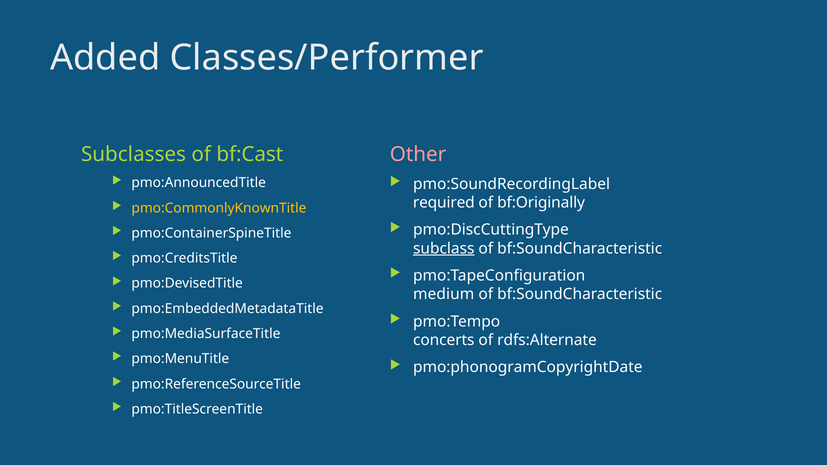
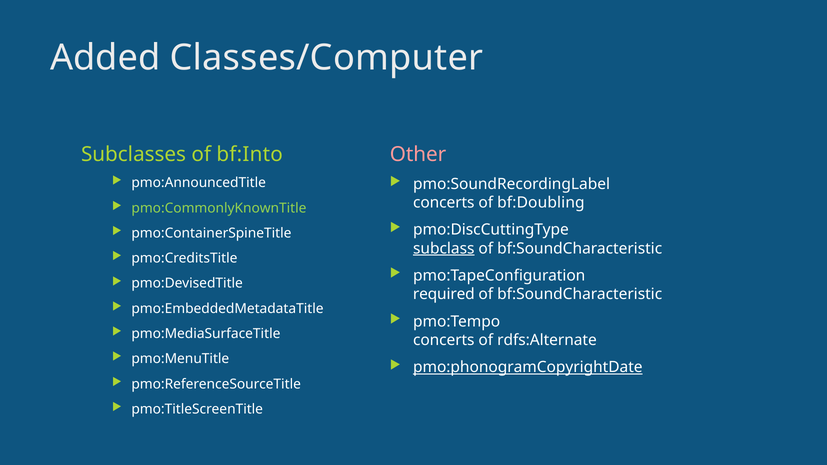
Classes/Performer: Classes/Performer -> Classes/Computer (326, 58)
bf:Cast: bf:Cast -> bf:Into (250, 154)
required: required -> concerts (444, 203)
bf:Originally: bf:Originally -> bf:Doubling (541, 203)
pmo:CommonlyKnownTitle colour: yellow -> light green (219, 208)
medium: medium -> required (444, 294)
pmo:phonogramCopyrightDate underline: none -> present (528, 367)
